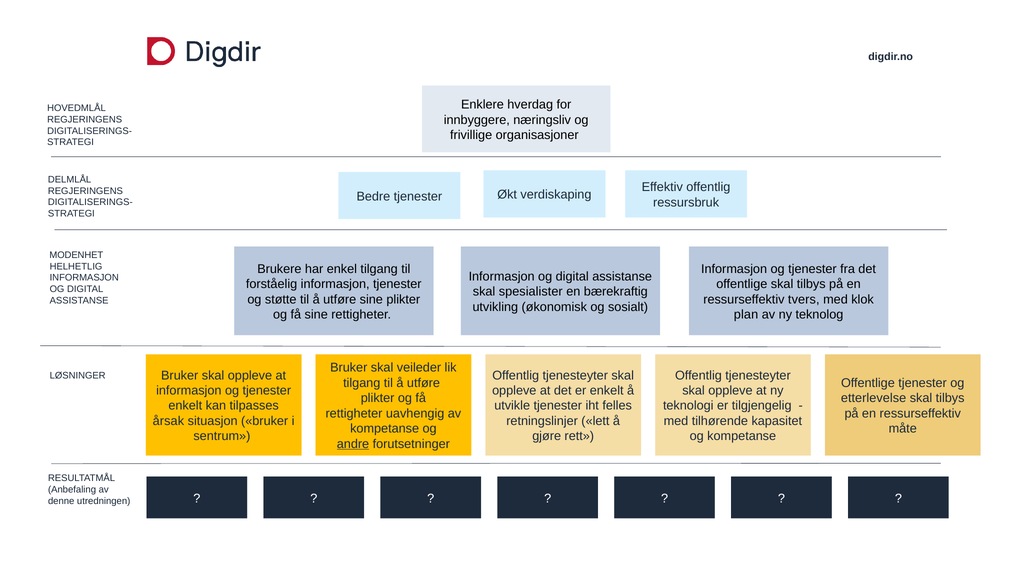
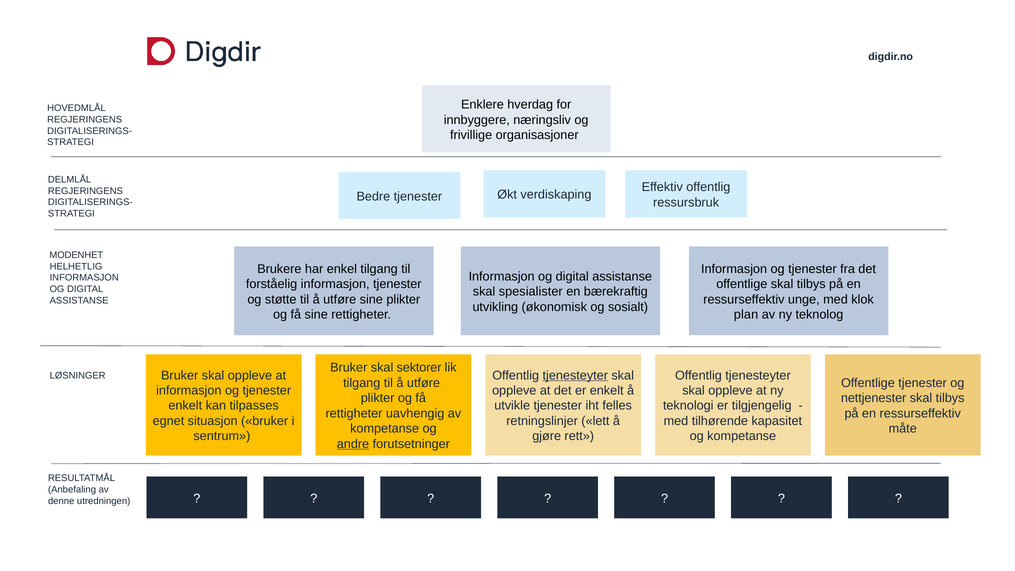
tvers: tvers -> unge (804, 299)
veileder: veileder -> sektorer (419, 368)
tjenesteyter underline: none -> present (575, 375)
etterlevelse: etterlevelse -> nettjenester (874, 398)
årsak: årsak -> egnet (168, 421)
